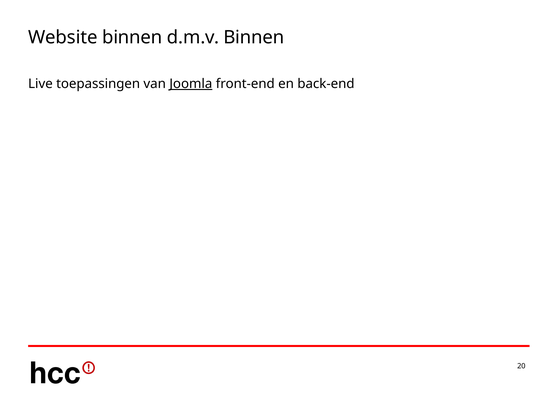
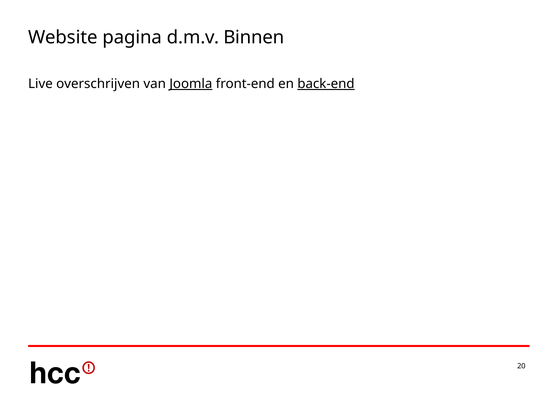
Website binnen: binnen -> pagina (132, 37)
toepassingen: toepassingen -> overschrijven (98, 84)
back-end underline: none -> present (326, 84)
